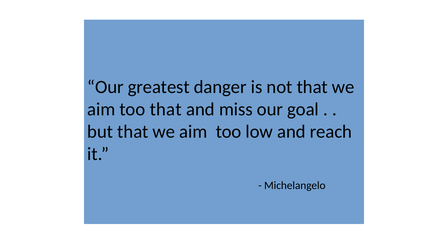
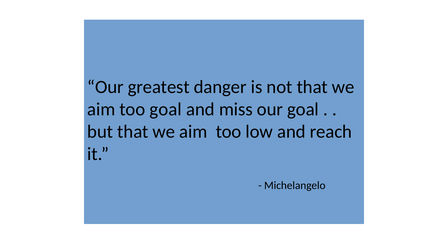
too that: that -> goal (166, 109)
